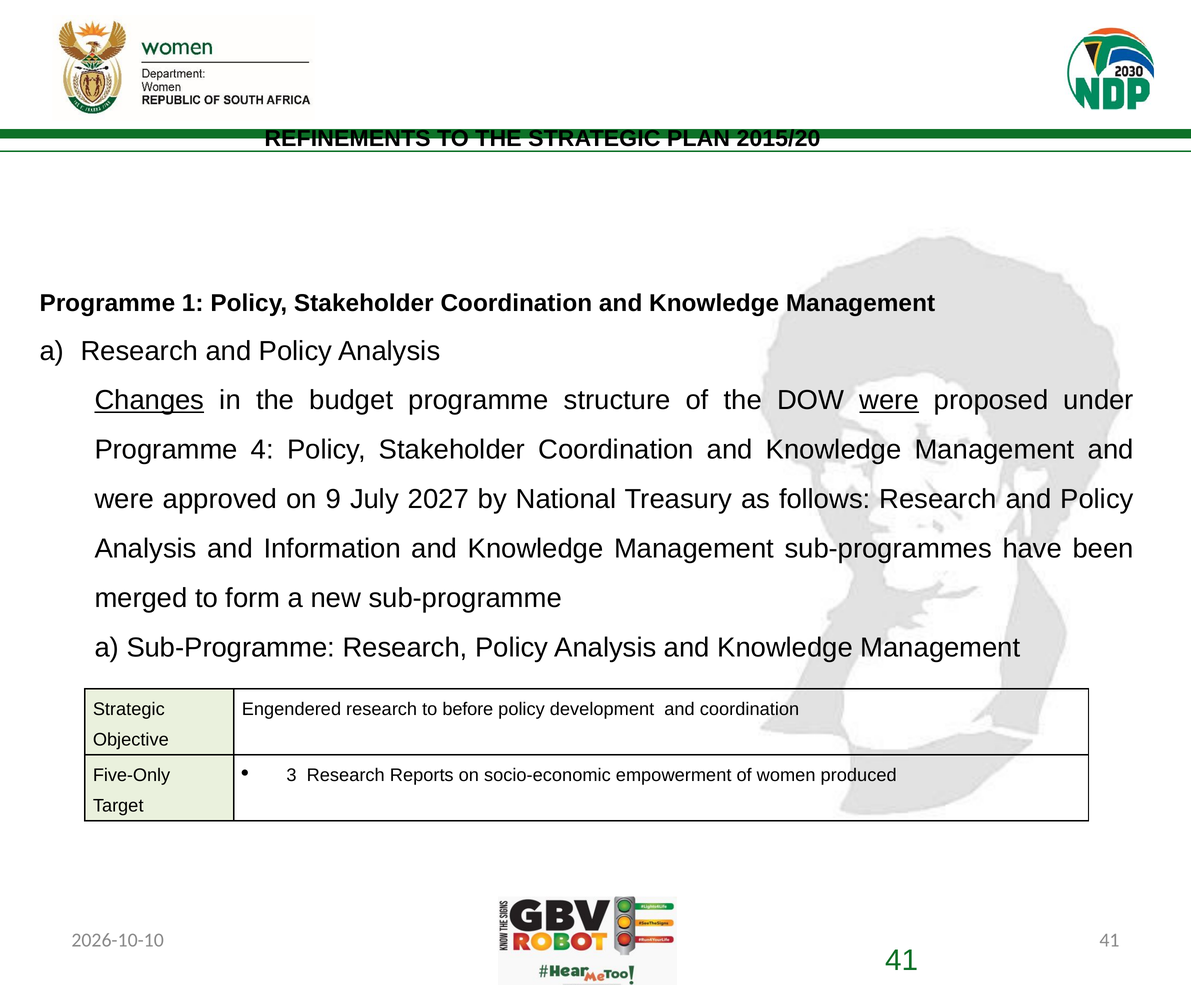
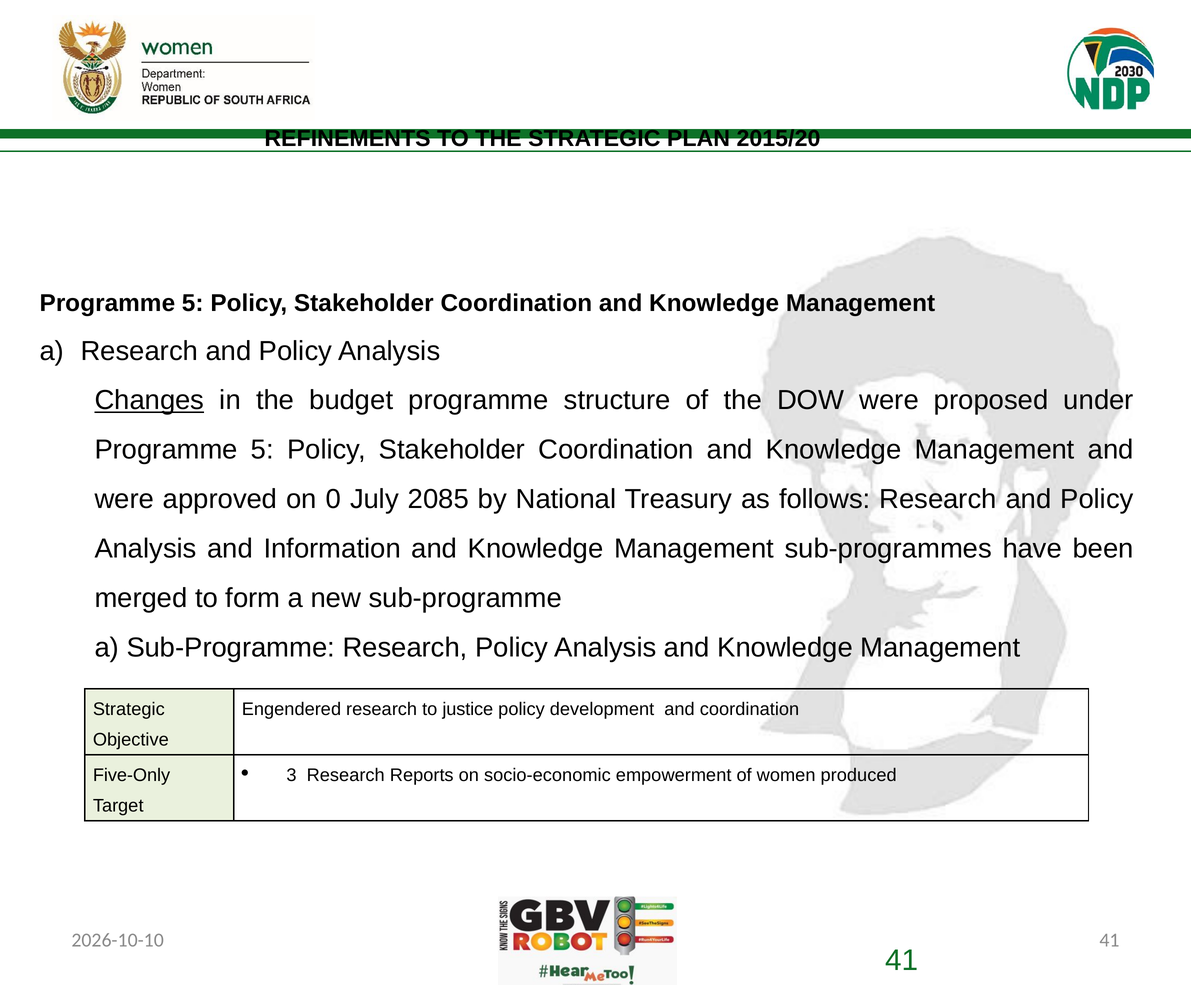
1: 1 -> 5 (193, 303)
were underline: present -> none (889, 400)
4: 4 -> 5 (262, 450)
9: 9 -> 0 (334, 499)
2027: 2027 -> 2085 (438, 499)
before: before -> justice (468, 709)
